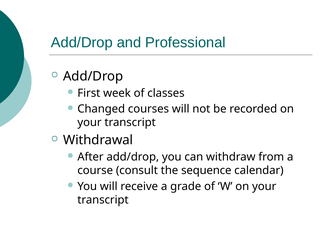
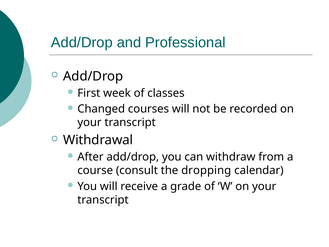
sequence: sequence -> dropping (206, 170)
